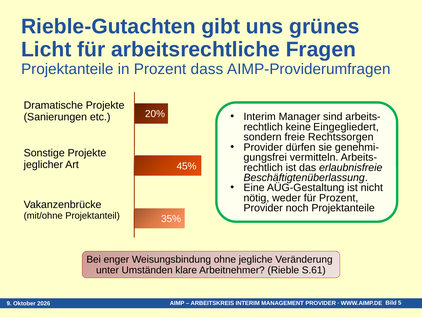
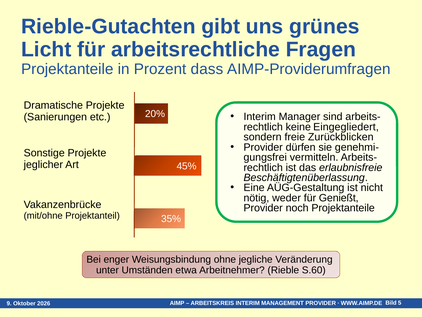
Rechtssorgen: Rechtssorgen -> Zurückblicken (341, 137)
für Prozent: Prozent -> Genießt (339, 198)
klare: klare -> etwa (186, 270)
S.61: S.61 -> S.60 (314, 270)
